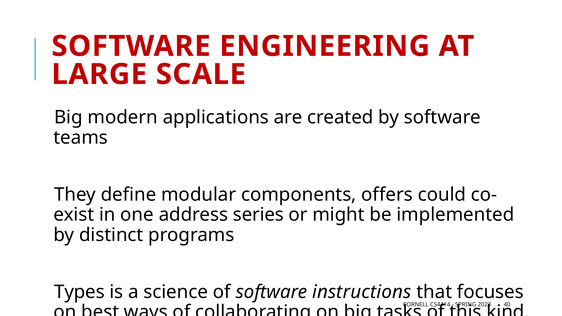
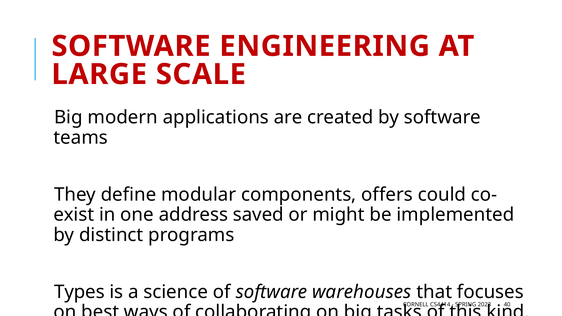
series: series -> saved (258, 215)
instructions: instructions -> warehouses (362, 292)
